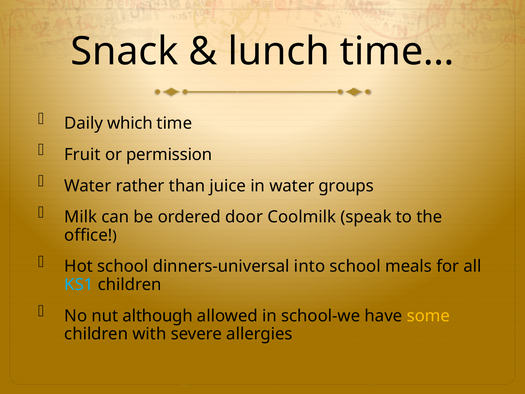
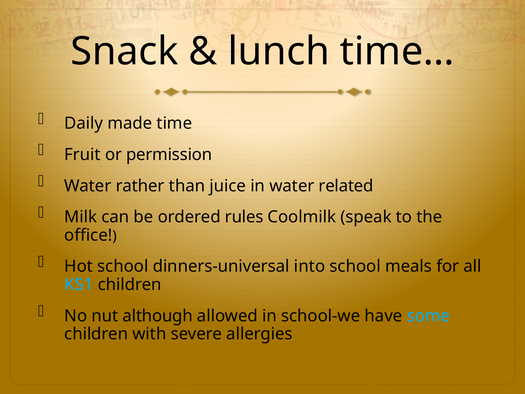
which: which -> made (130, 123)
groups: groups -> related (346, 186)
door: door -> rules (244, 217)
some colour: yellow -> light blue (428, 316)
